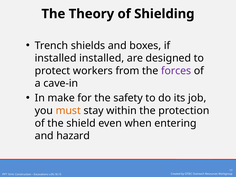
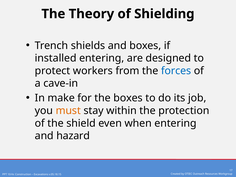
installed installed: installed -> entering (102, 58)
forces colour: purple -> blue (176, 71)
the safety: safety -> boxes (128, 98)
